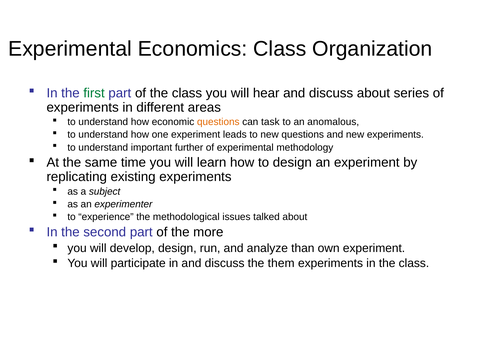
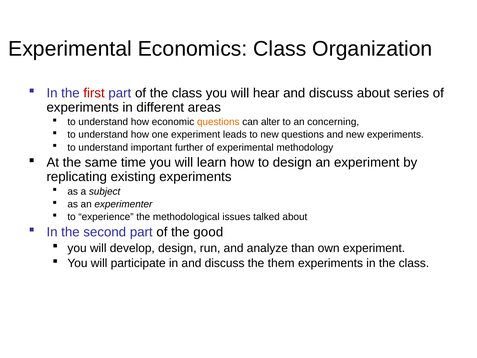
first colour: green -> red (94, 93)
task: task -> alter (270, 122)
anomalous: anomalous -> concerning (333, 122)
more: more -> good (208, 232)
